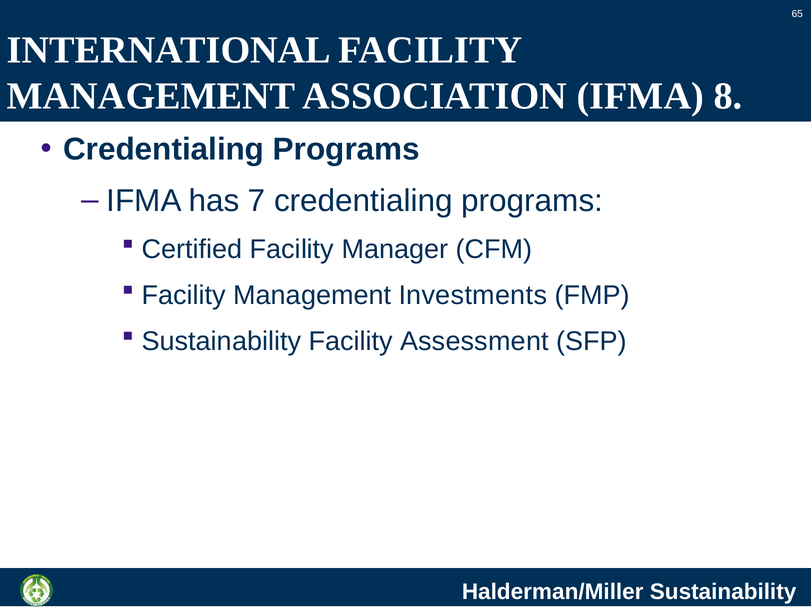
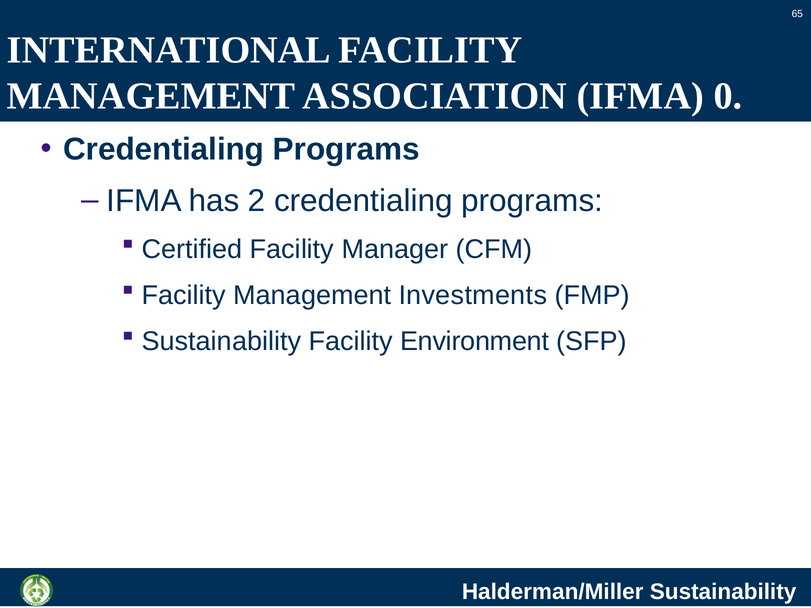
8: 8 -> 0 (728, 96)
7: 7 -> 2 (257, 201)
Assessment: Assessment -> Environment (475, 341)
